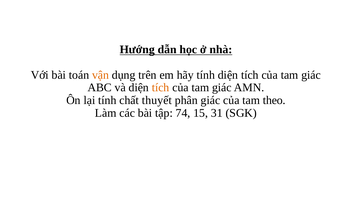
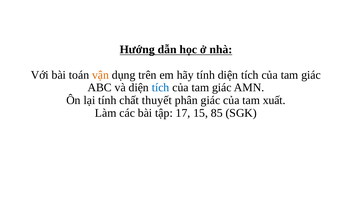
tích colour: orange -> blue (161, 88)
theo: theo -> xuất (274, 100)
74: 74 -> 17 (183, 113)
31: 31 -> 85 (217, 113)
